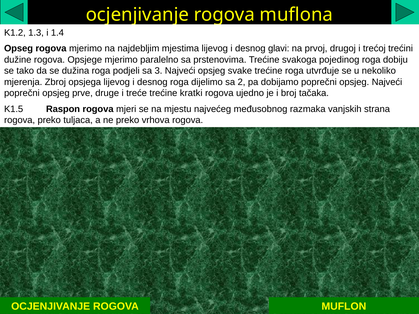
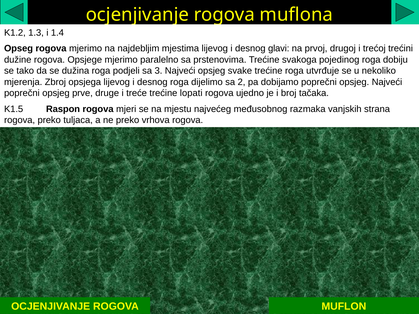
kratki: kratki -> lopati (191, 93)
